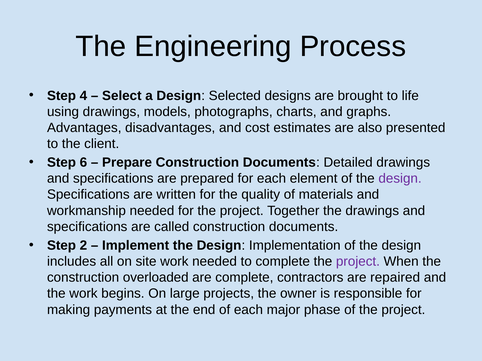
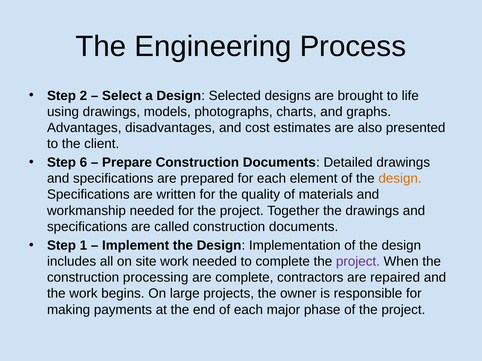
4: 4 -> 2 (83, 96)
design colour: purple -> orange (400, 179)
2: 2 -> 1 (83, 246)
overloaded: overloaded -> processing (156, 278)
